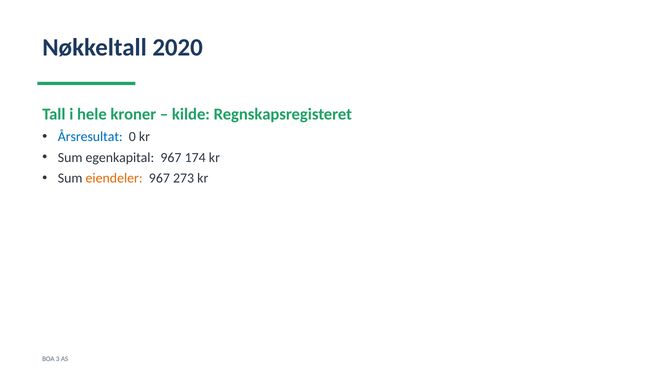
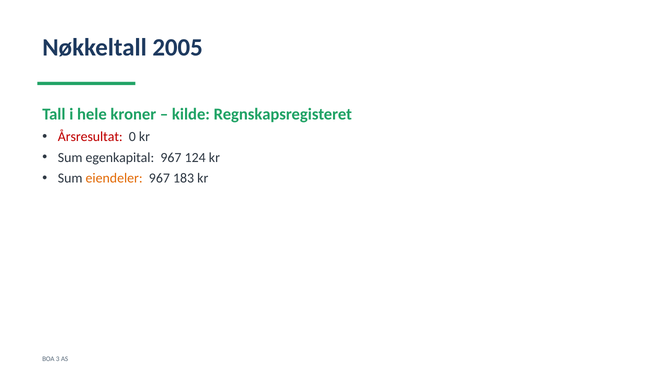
2020: 2020 -> 2005 (178, 47)
Årsresultat colour: blue -> red (90, 137)
174: 174 -> 124 (195, 157)
273: 273 -> 183 (184, 178)
